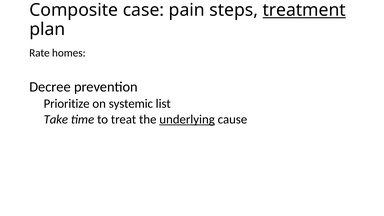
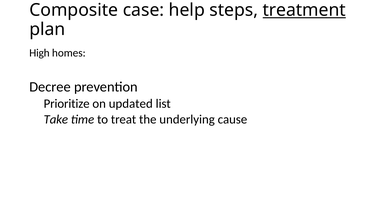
pain: pain -> help (187, 10)
Rate: Rate -> High (39, 53)
systemic: systemic -> updated (131, 104)
underlying underline: present -> none (187, 119)
